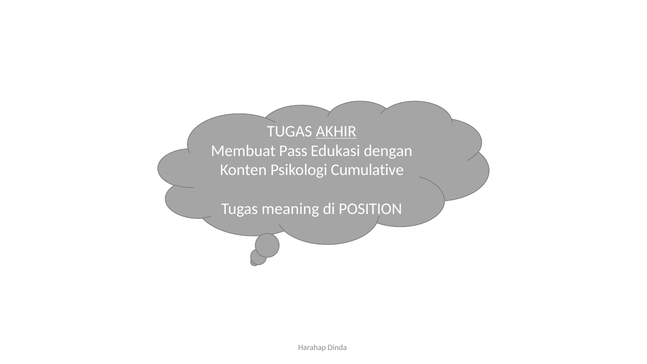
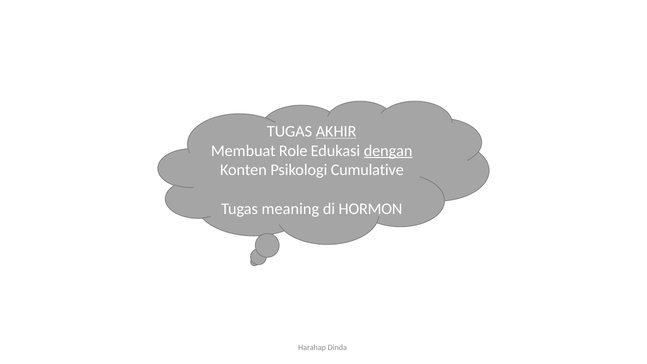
Pass: Pass -> Role (293, 151)
dengan underline: none -> present (388, 151)
POSITION: POSITION -> HORMON (370, 209)
